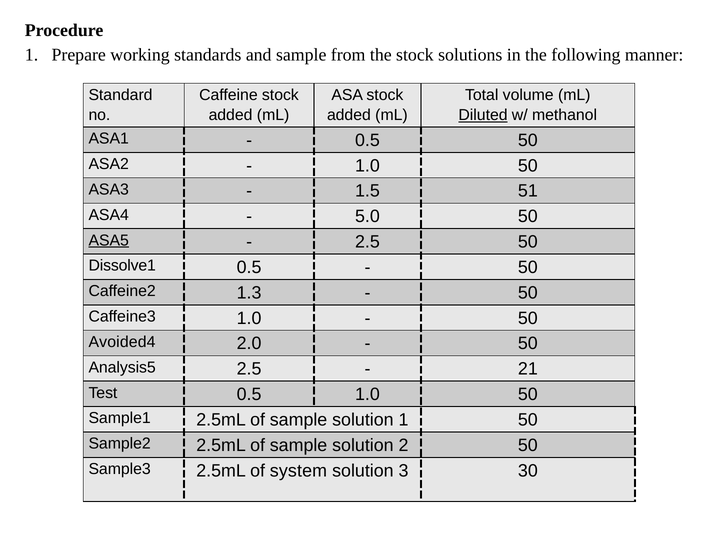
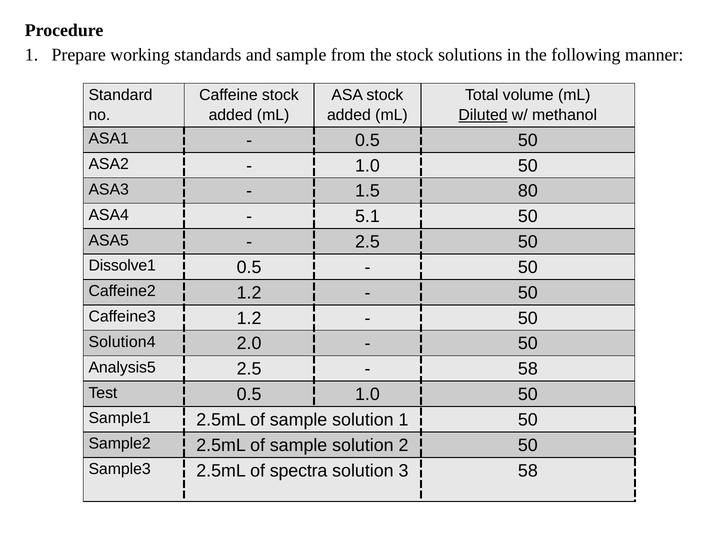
51: 51 -> 80 (528, 191)
5.0: 5.0 -> 5.1 (367, 216)
ASA5 underline: present -> none (109, 240)
Caffeine2 1.3: 1.3 -> 1.2 (249, 293)
Caffeine3 1.0: 1.0 -> 1.2 (249, 318)
Avoided4: Avoided4 -> Solution4 (122, 342)
21: 21 -> 58 (528, 369)
system: system -> spectra (299, 470)
3 30: 30 -> 58 (528, 470)
